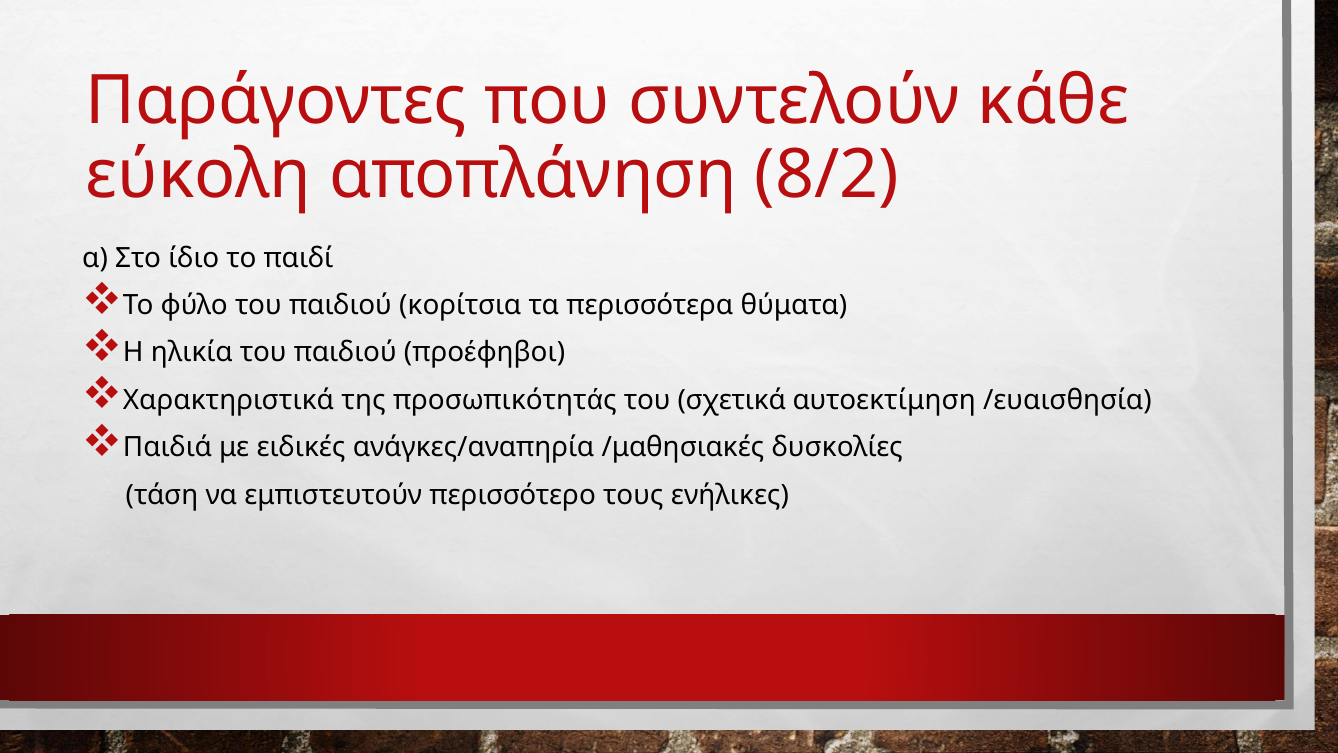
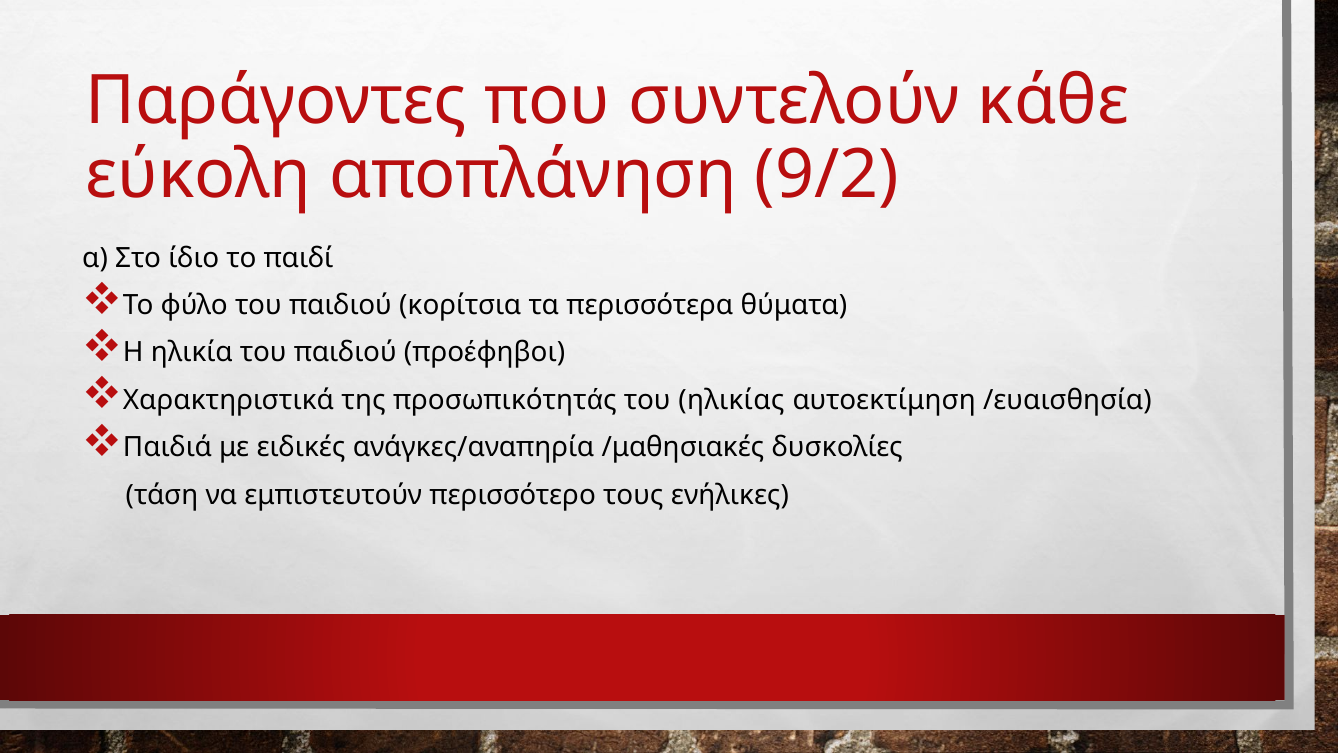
8/2: 8/2 -> 9/2 (827, 175)
σχετικά: σχετικά -> ηλικίας (731, 400)
